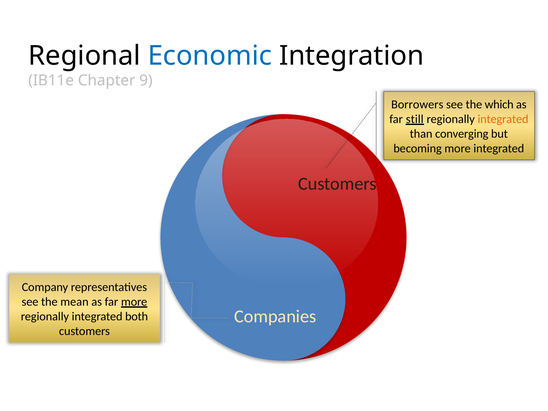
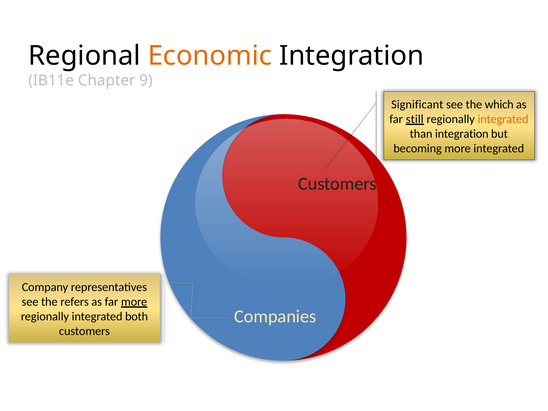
Economic colour: blue -> orange (210, 56)
Borrowers: Borrowers -> Significant (417, 105)
than converging: converging -> integration (462, 134)
mean: mean -> refers (75, 302)
